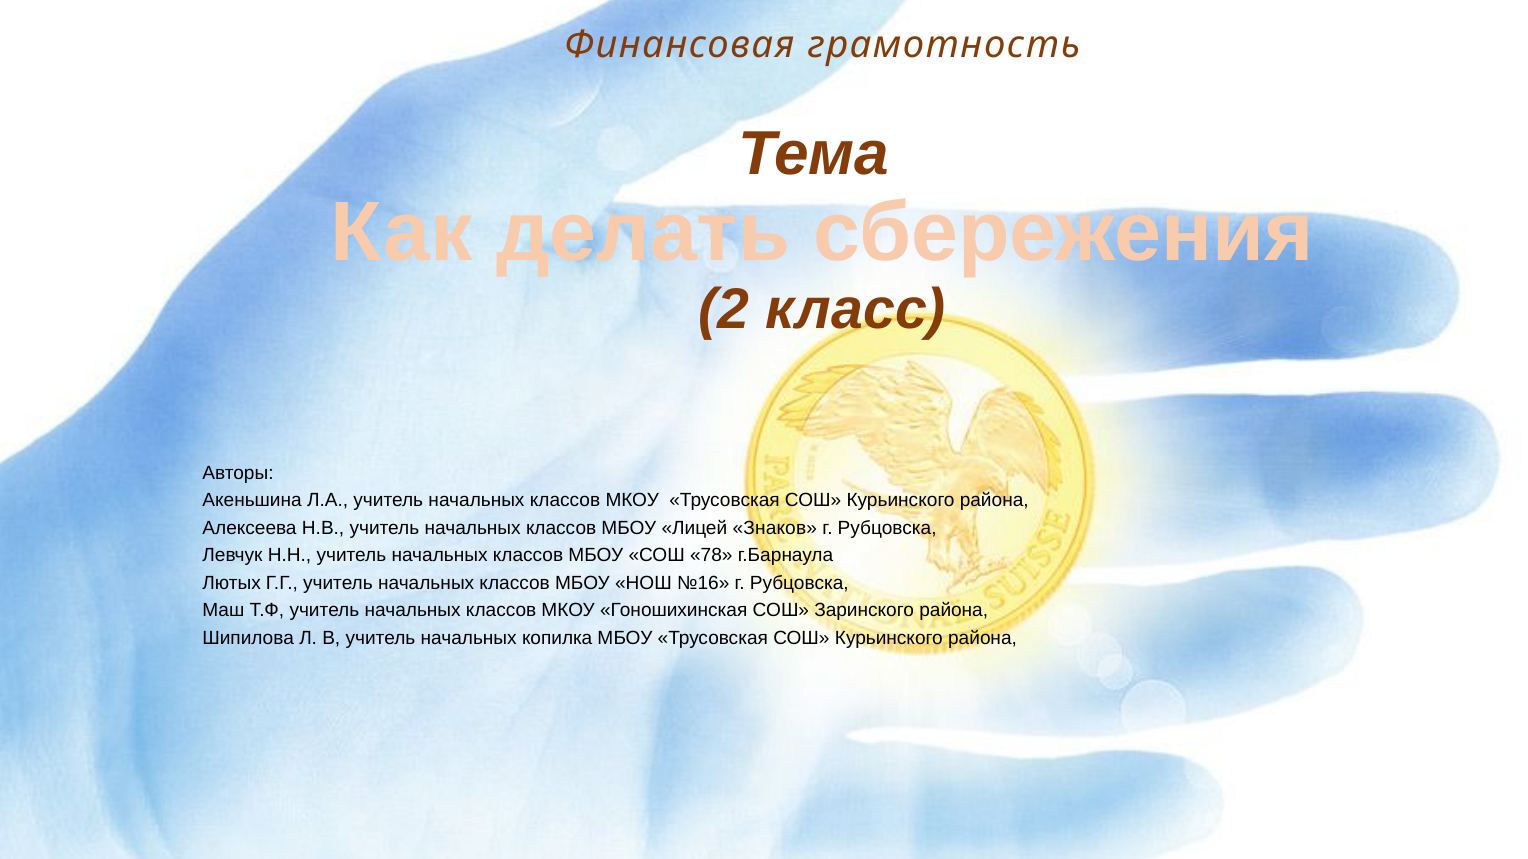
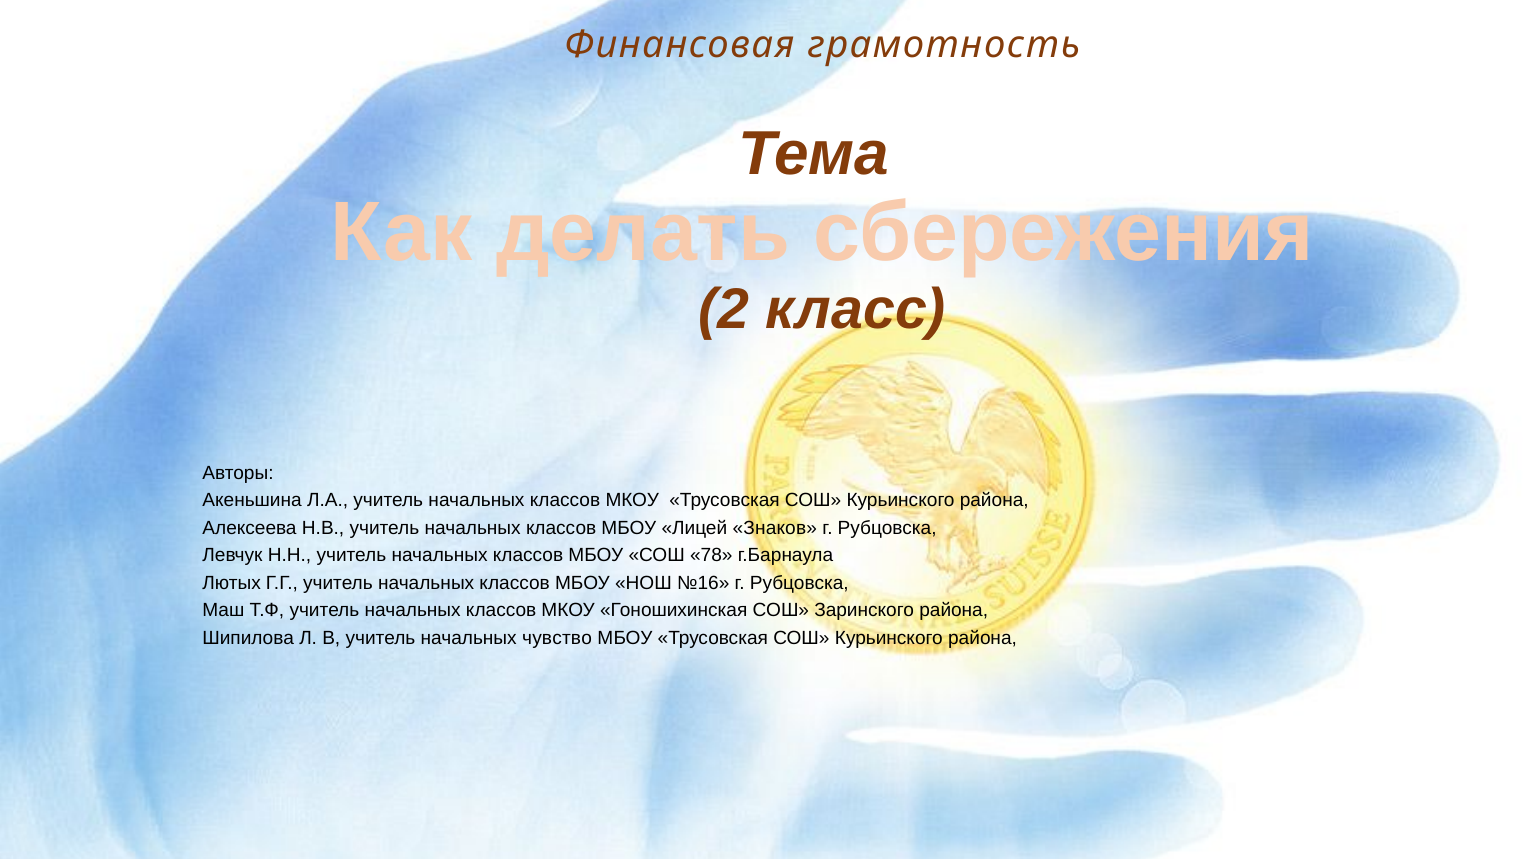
копилка: копилка -> чувство (557, 638)
